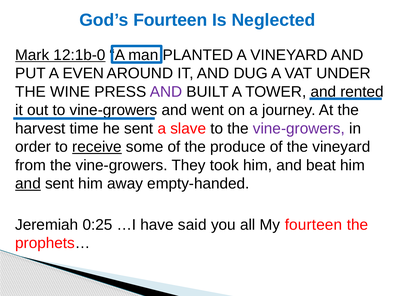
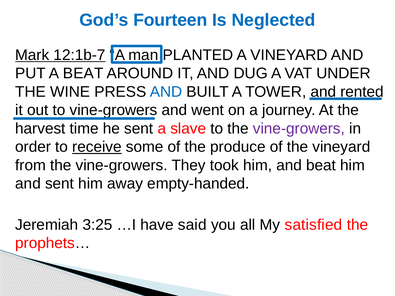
12:1b-0: 12:1b-0 -> 12:1b-7 (80, 55)
A EVEN: EVEN -> BEAT (83, 73)
AND colour: purple -> blue (166, 92)
and underline: present -> none (28, 184)
0:25: 0:25 -> 3:25 (97, 225)
My fourteen: fourteen -> satisfied (313, 225)
